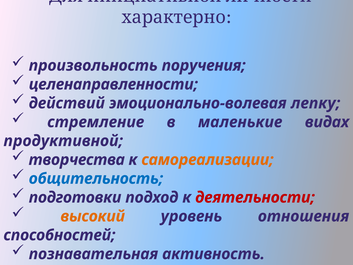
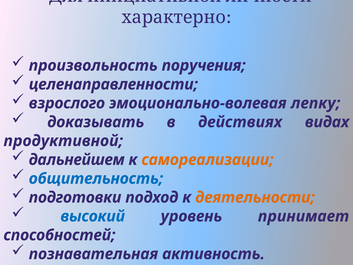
действий: действий -> взрослого (67, 103)
стремление: стремление -> доказывать (96, 122)
маленькие: маленькие -> действиях (240, 122)
творчества: творчества -> дальнейшем (77, 160)
деятельности colour: red -> orange (255, 197)
высокий colour: orange -> blue (93, 216)
отношения: отношения -> принимает (304, 216)
